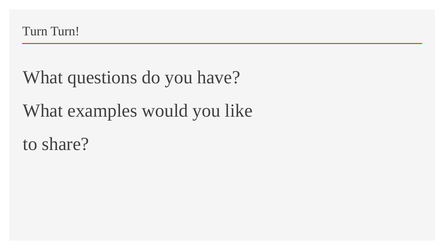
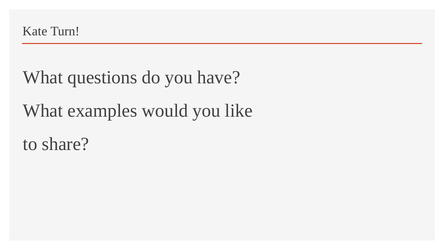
Turn: Turn -> Kate (35, 31)
